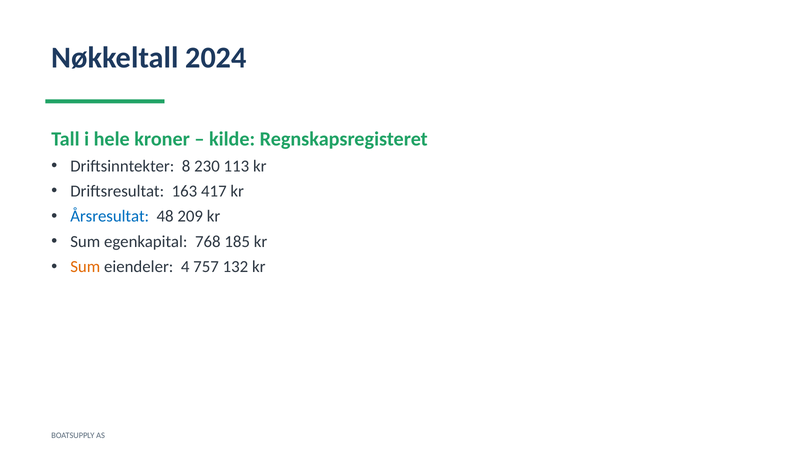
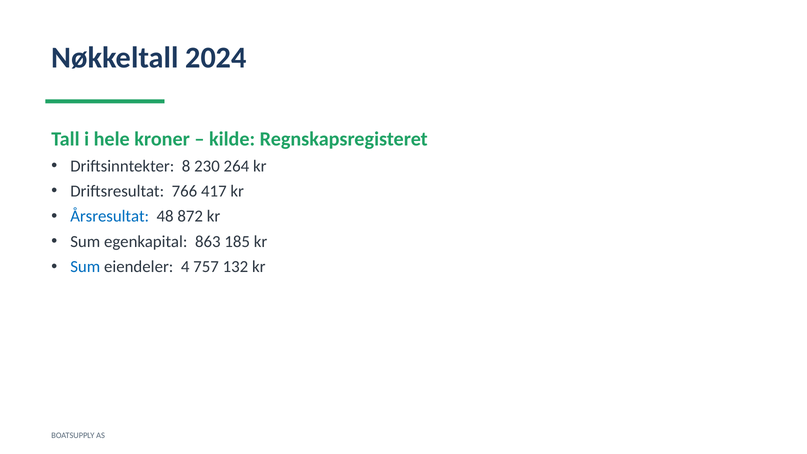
113: 113 -> 264 (236, 166)
163: 163 -> 766 (184, 191)
209: 209 -> 872 (190, 216)
768: 768 -> 863 (208, 242)
Sum colour: orange -> blue (85, 267)
